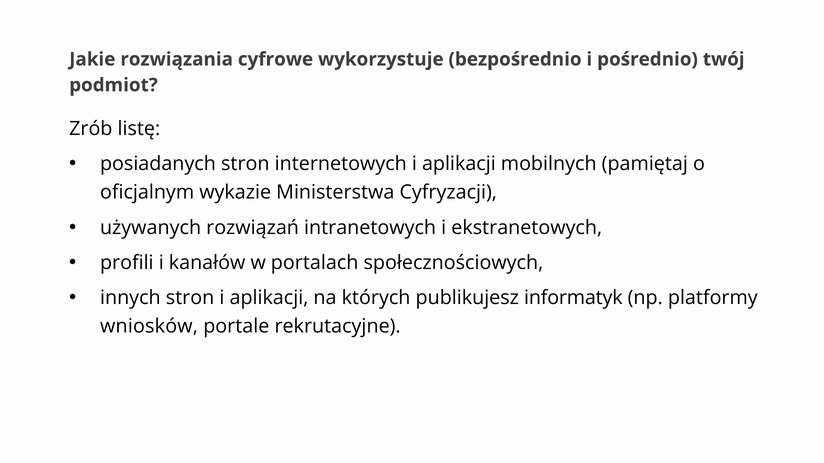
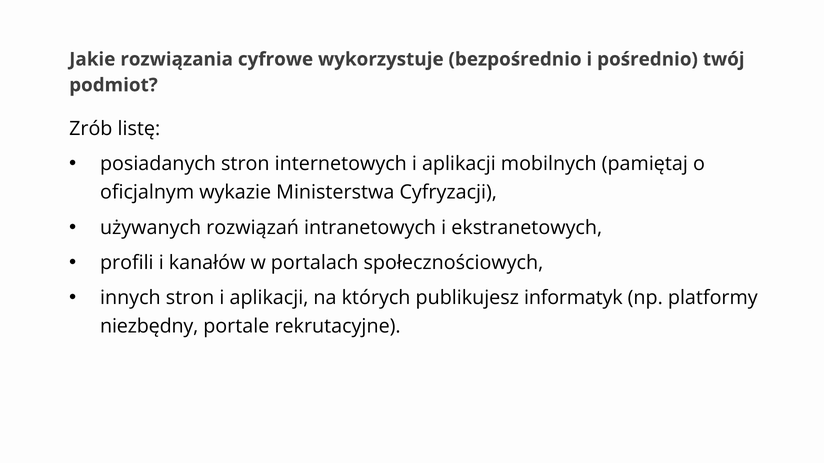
wniosków: wniosków -> niezbędny (149, 327)
